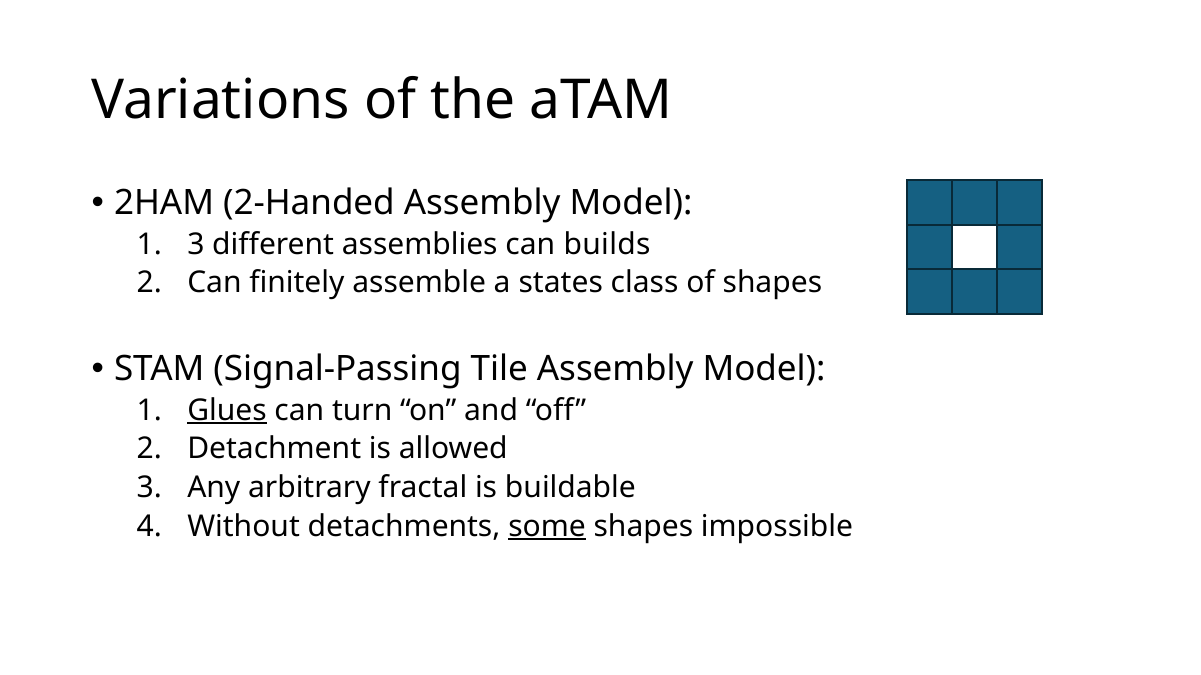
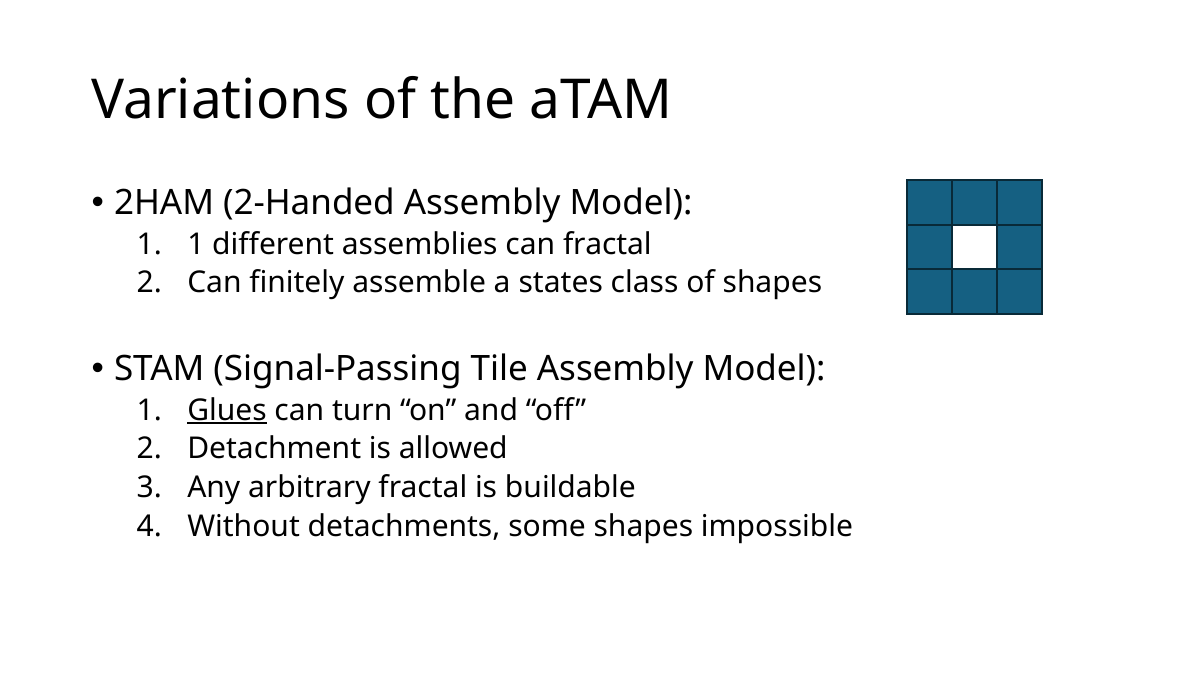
3: 3 -> 1 (196, 244)
can builds: builds -> fractal (607, 244)
some underline: present -> none (547, 527)
